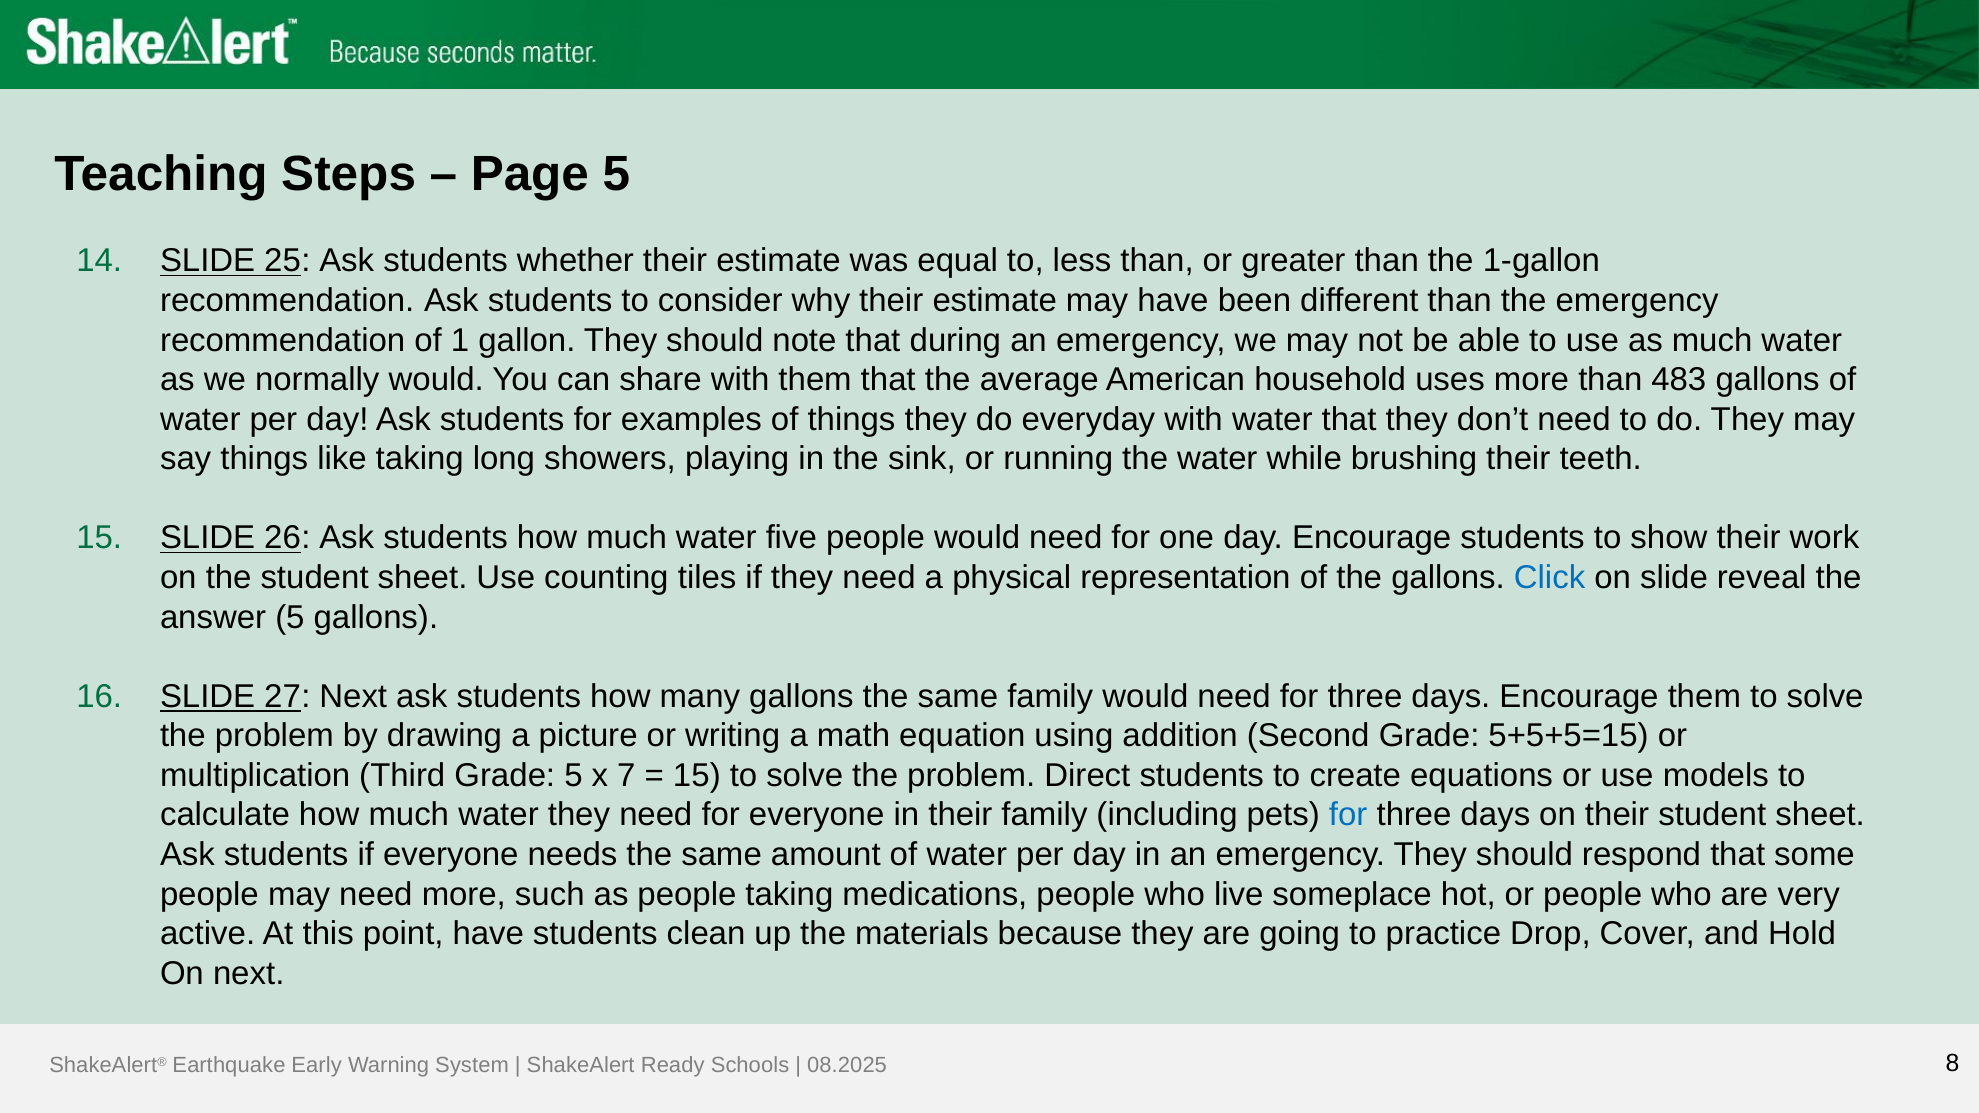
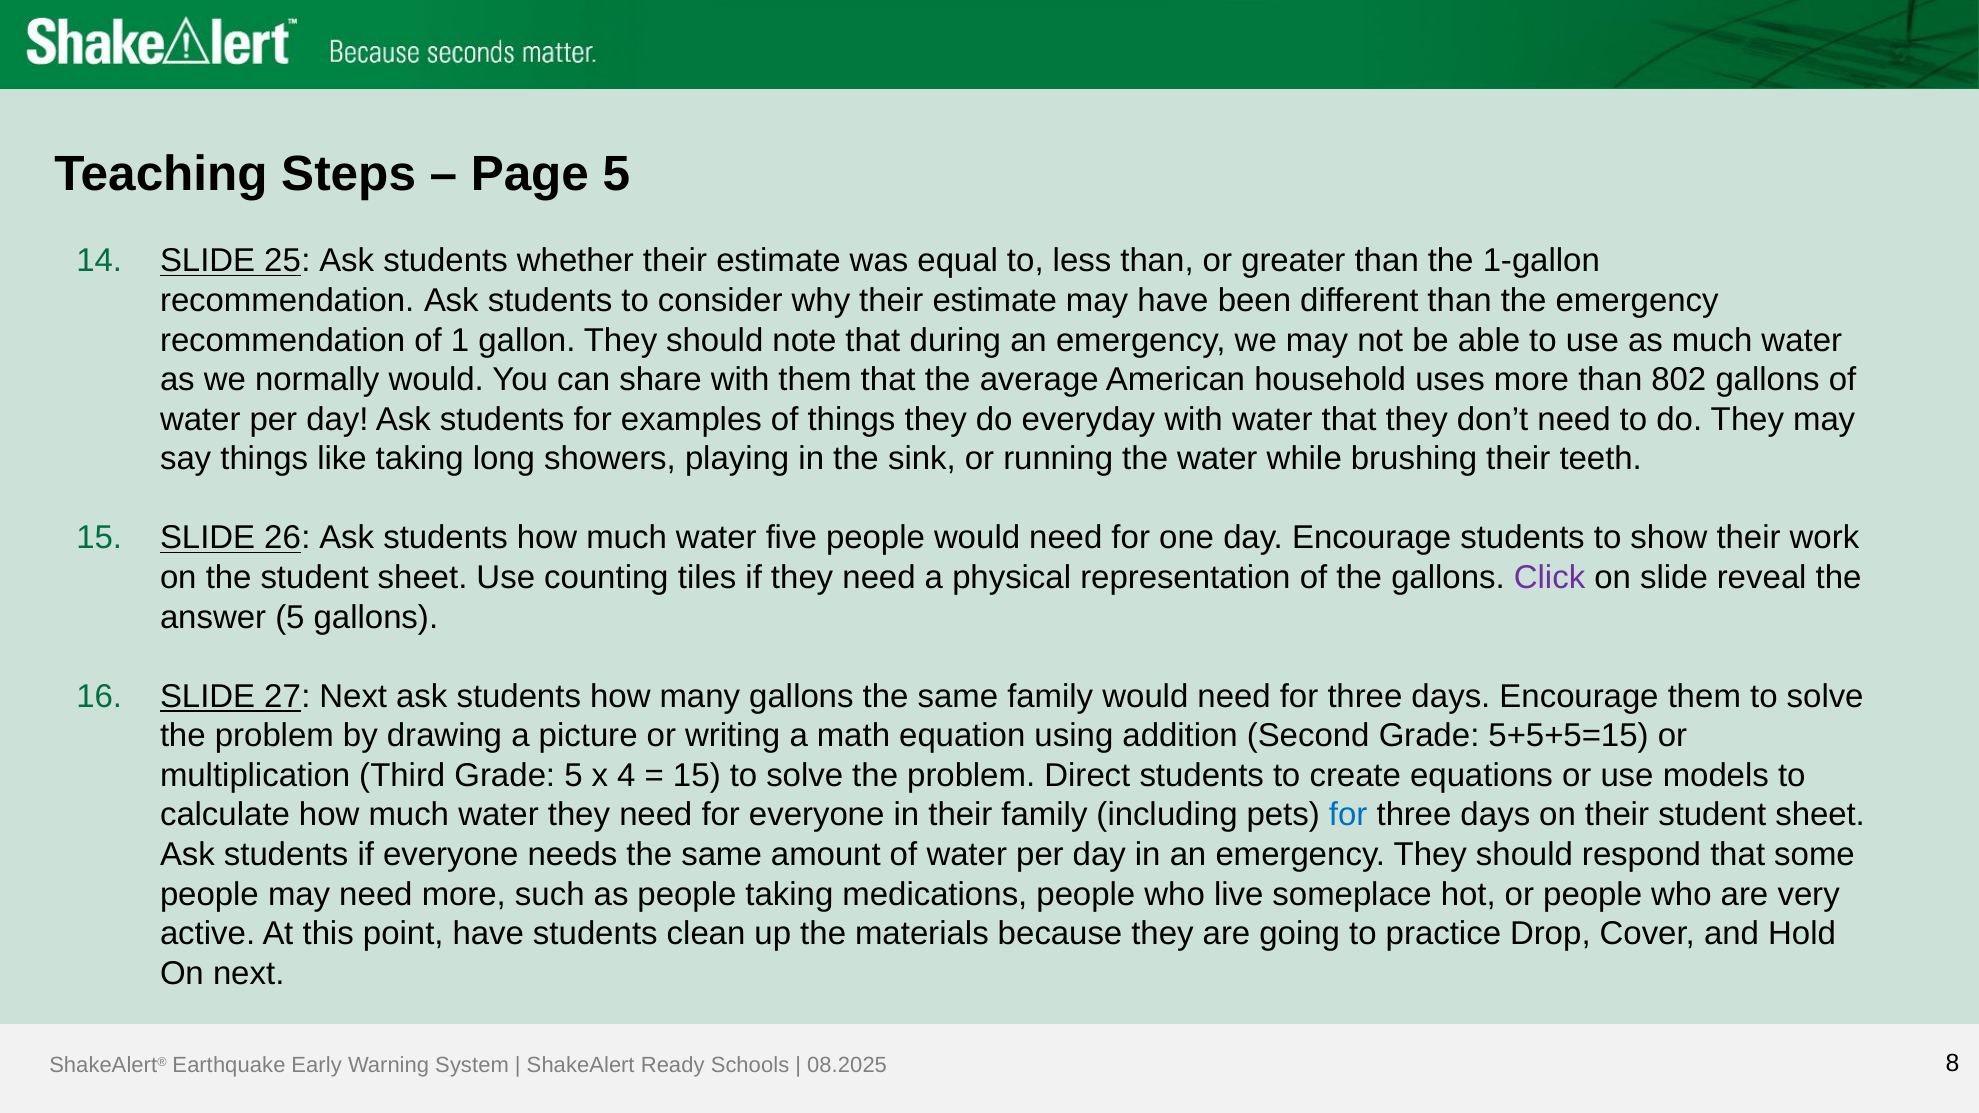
483: 483 -> 802 (1679, 380)
Click colour: blue -> purple (1550, 578)
7: 7 -> 4 (626, 776)
